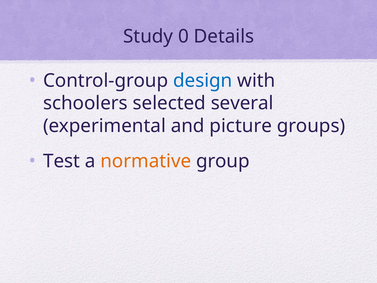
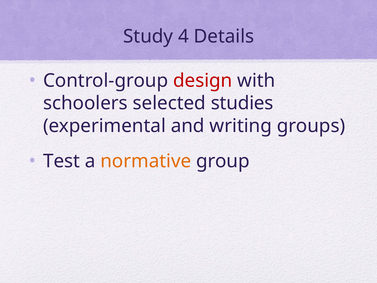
0: 0 -> 4 (183, 36)
design colour: blue -> red (203, 80)
several: several -> studies (242, 103)
picture: picture -> writing (241, 126)
